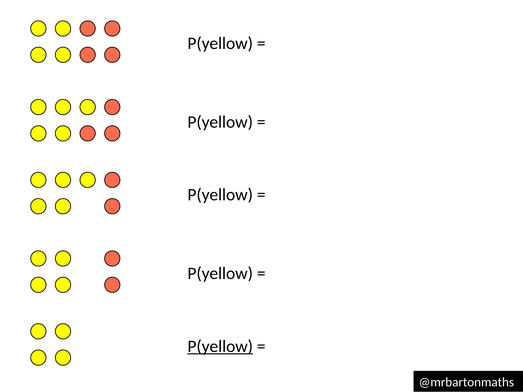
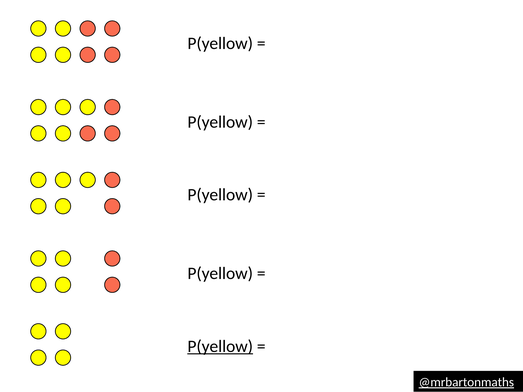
@mrbartonmaths underline: none -> present (466, 382)
